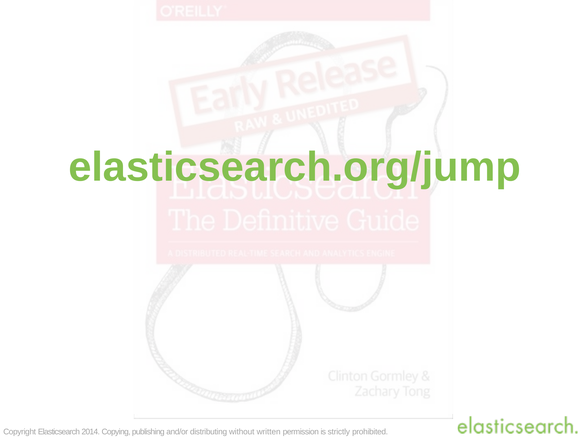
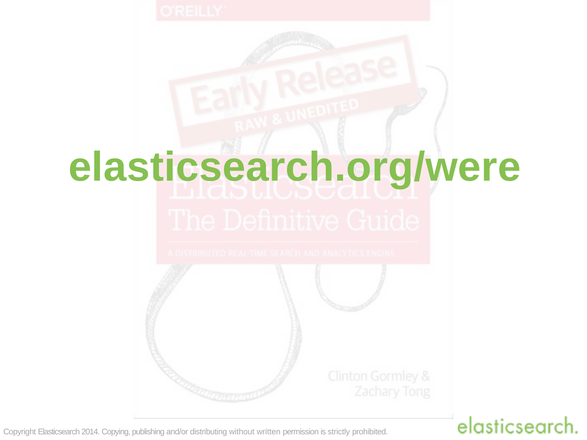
elasticsearch.org/jump: elasticsearch.org/jump -> elasticsearch.org/were (295, 167)
